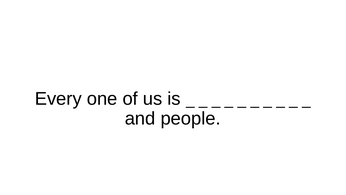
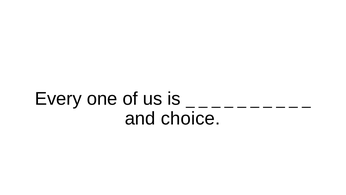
people: people -> choice (191, 118)
